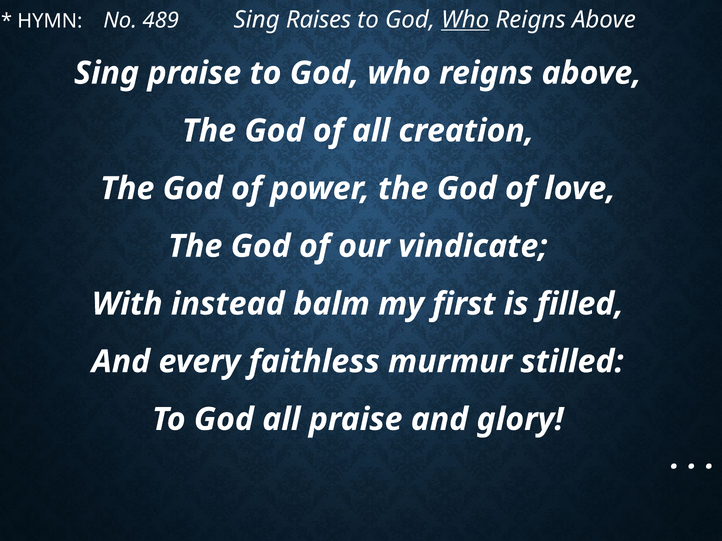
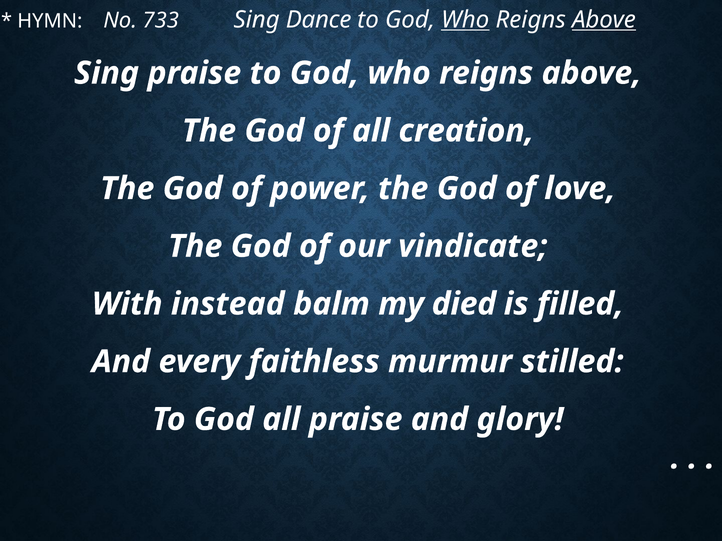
489: 489 -> 733 (161, 20)
Raises: Raises -> Dance (319, 20)
Above underline: none -> present (604, 20)
first: first -> died (464, 304)
